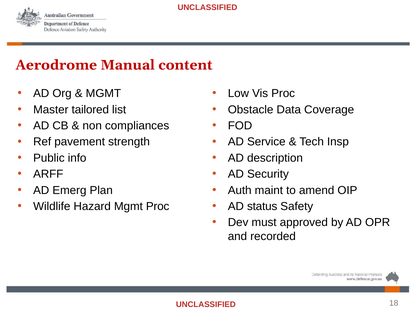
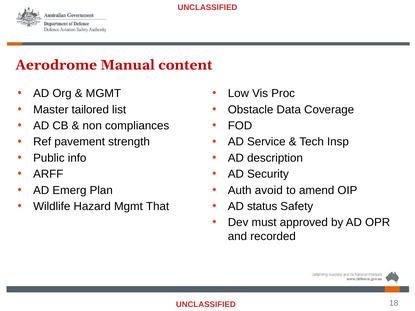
maint: maint -> avoid (269, 190)
Mgmt Proc: Proc -> That (158, 207)
